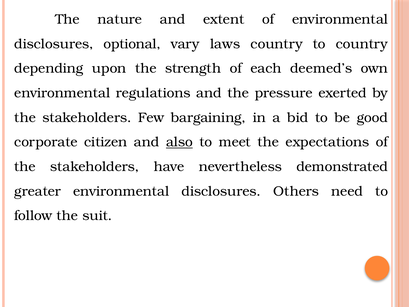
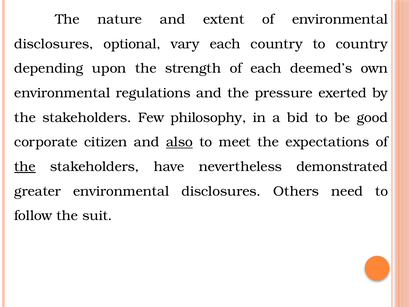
vary laws: laws -> each (225, 44)
bargaining: bargaining -> philosophy (208, 117)
the underline: none -> present (25, 167)
